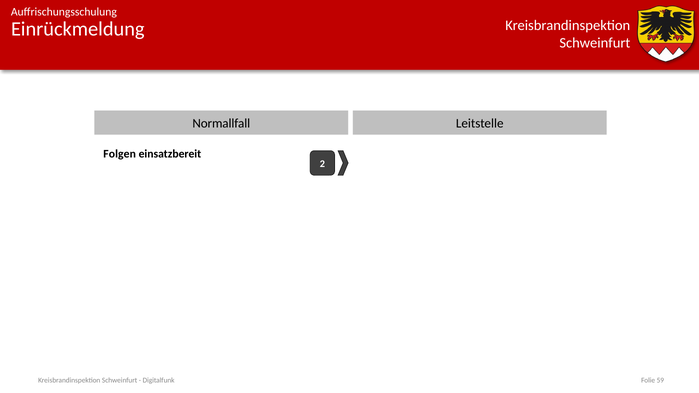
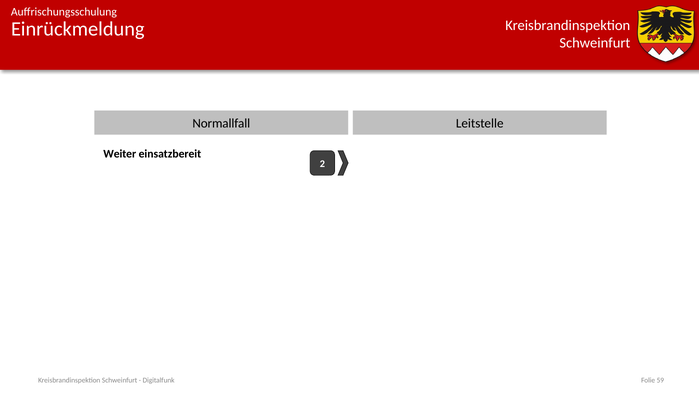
Folgen: Folgen -> Weiter (120, 154)
